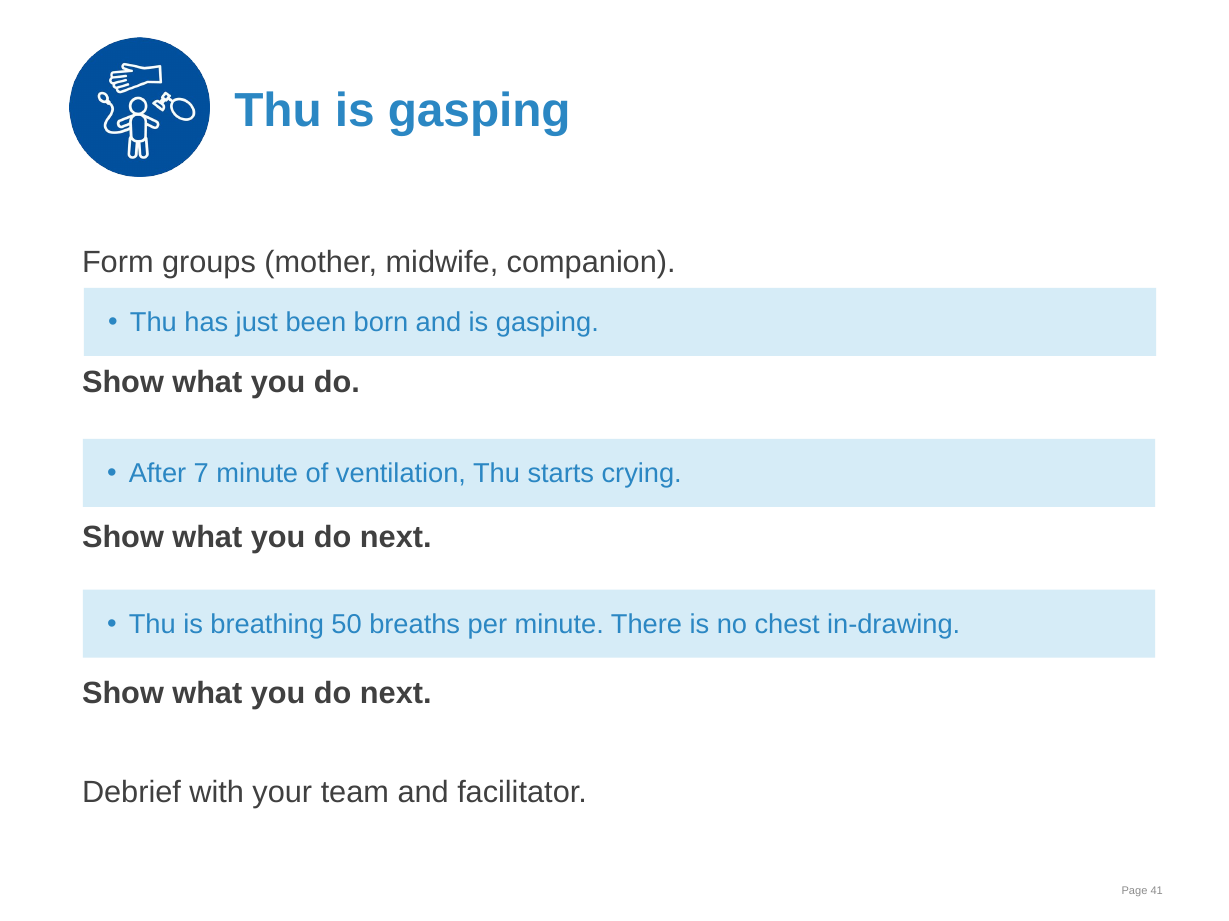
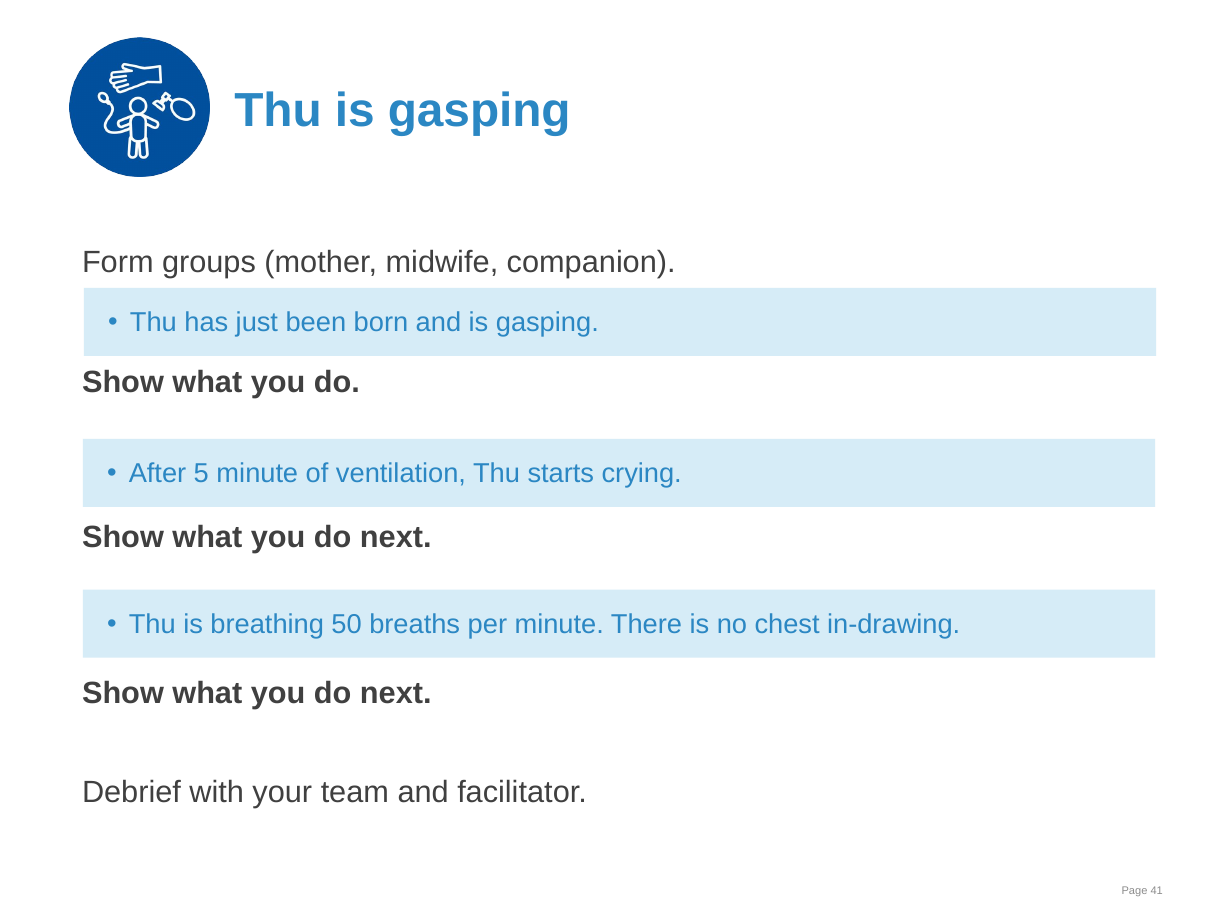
7: 7 -> 5 (201, 474)
